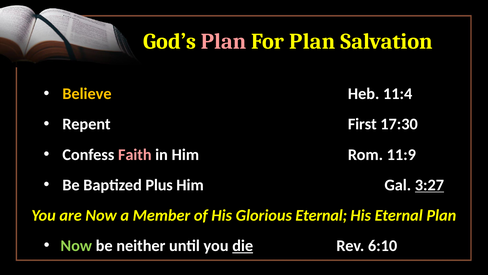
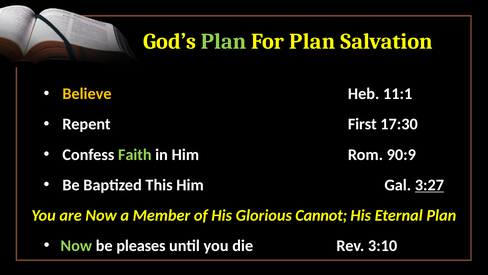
Plan colour: pink -> light green (224, 41)
11:4: 11:4 -> 11:1 (398, 94)
Faith colour: pink -> light green (135, 154)
11:9: 11:9 -> 90:9 (401, 154)
Plus: Plus -> This (159, 185)
Glorious Eternal: Eternal -> Cannot (321, 215)
neither: neither -> pleases (141, 245)
die underline: present -> none (243, 245)
6:10: 6:10 -> 3:10 (383, 245)
